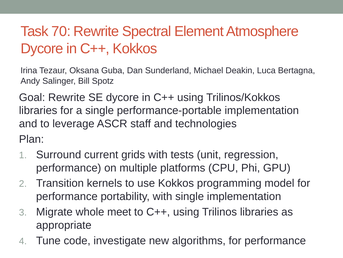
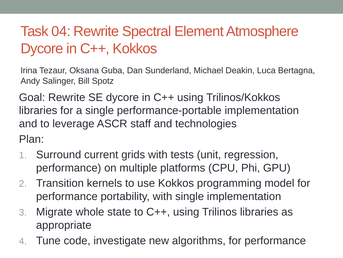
70: 70 -> 04 (61, 31)
meet: meet -> state (119, 211)
